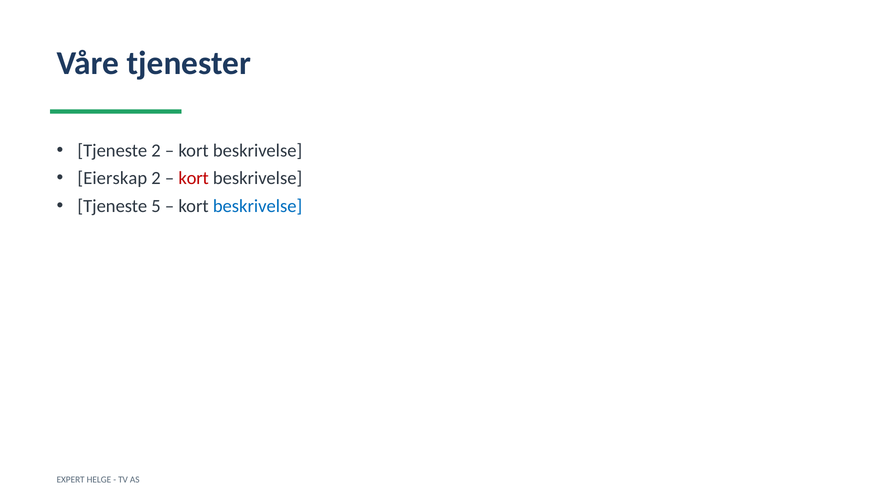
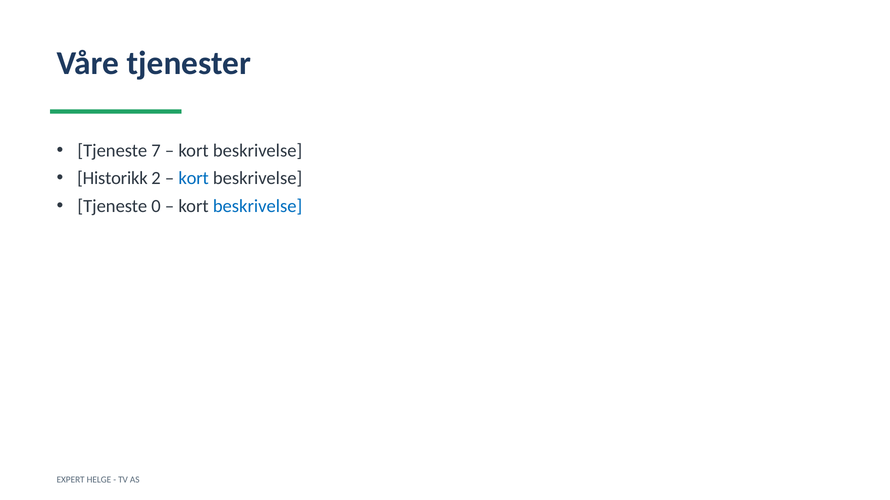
Tjeneste 2: 2 -> 7 (156, 151)
Eierskap: Eierskap -> Historikk (112, 179)
kort colour: red -> blue (194, 179)
5: 5 -> 0 (156, 206)
